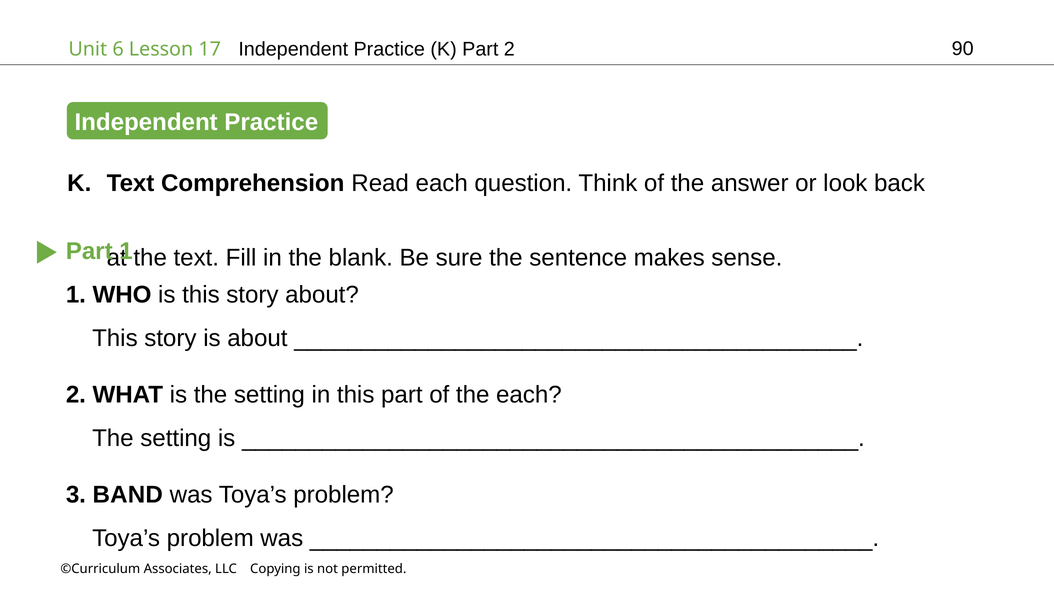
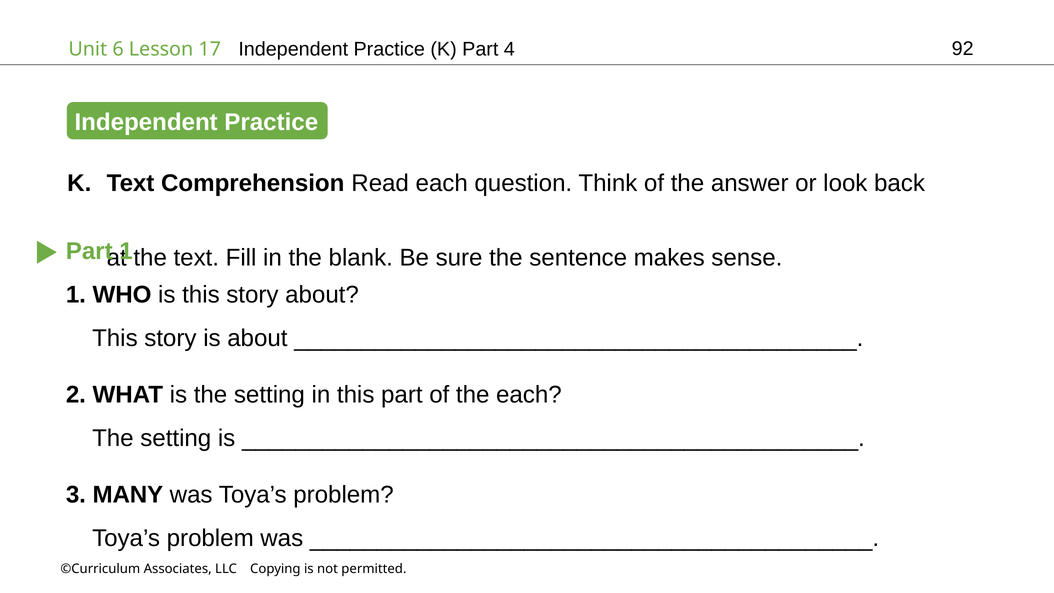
Part 2: 2 -> 4 (509, 49)
90: 90 -> 92 (963, 49)
BAND: BAND -> MANY (128, 495)
